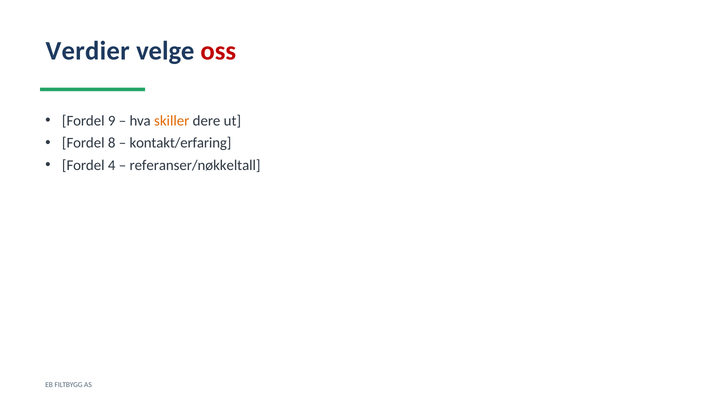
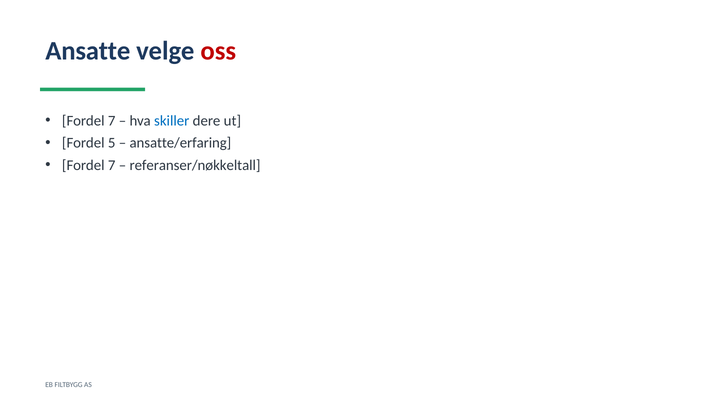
Verdier: Verdier -> Ansatte (88, 51)
9: 9 -> 7 (112, 121)
skiller colour: orange -> blue (172, 121)
8: 8 -> 5 (112, 143)
kontakt/erfaring: kontakt/erfaring -> ansatte/erfaring (180, 143)
4: 4 -> 7 (112, 165)
